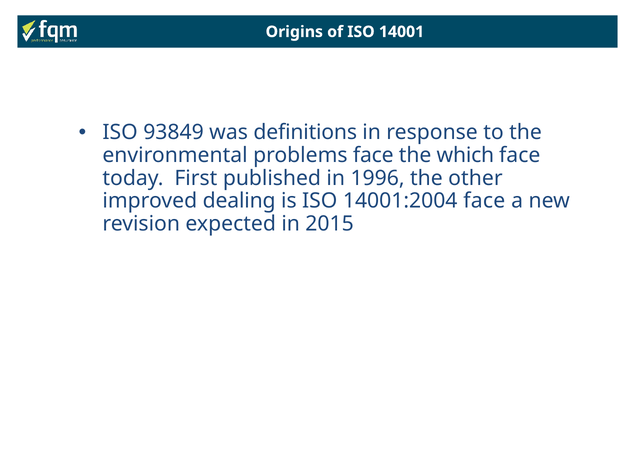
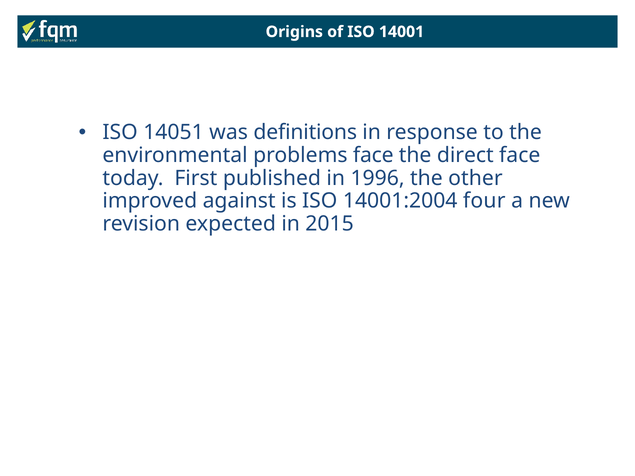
93849: 93849 -> 14051 (174, 132)
which: which -> direct (465, 155)
dealing: dealing -> against (239, 201)
14001:2004 face: face -> four (484, 201)
